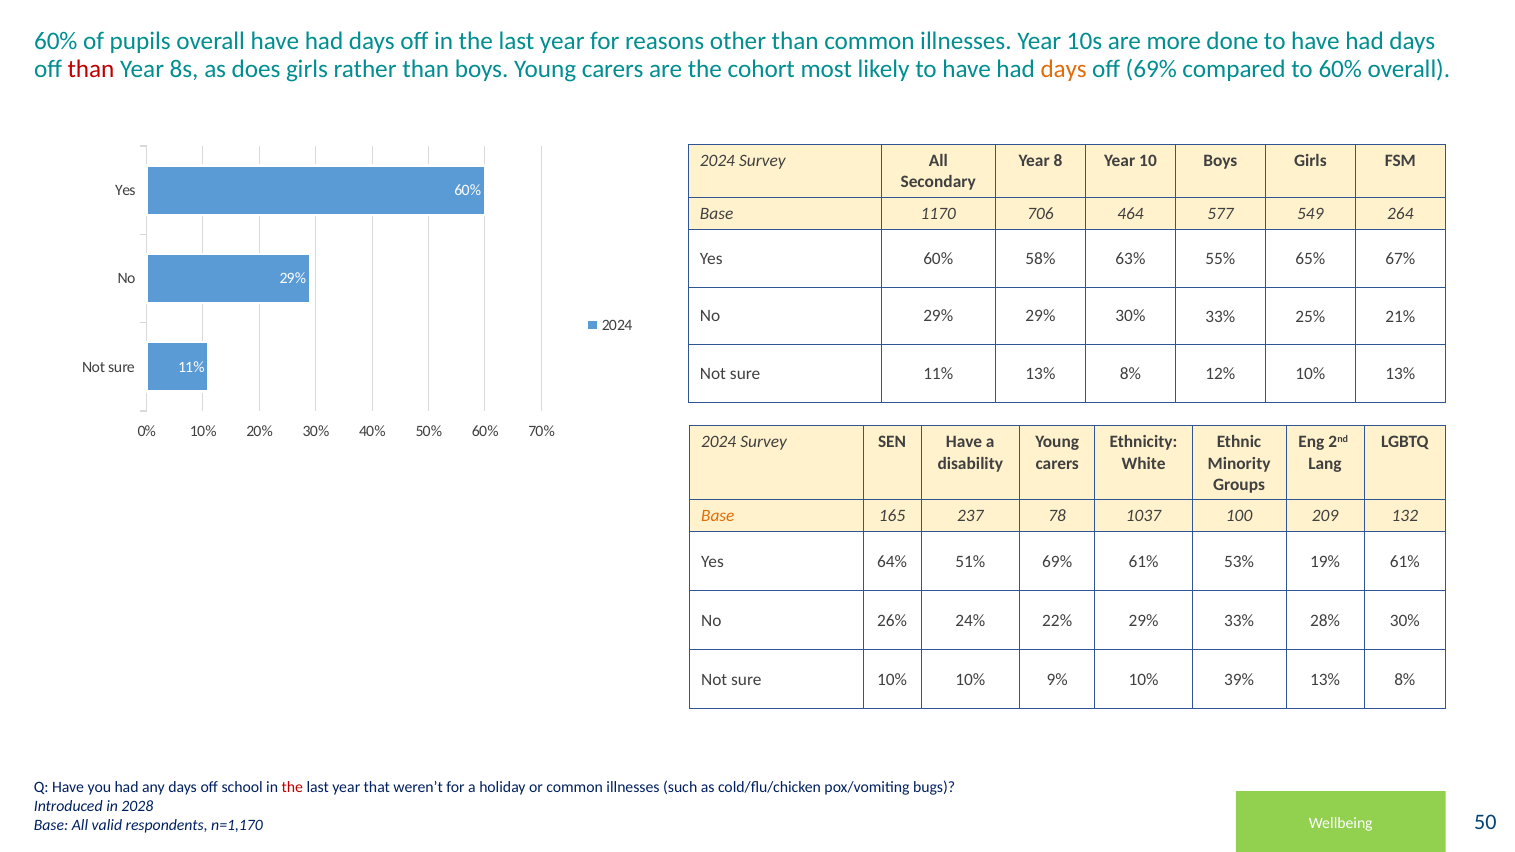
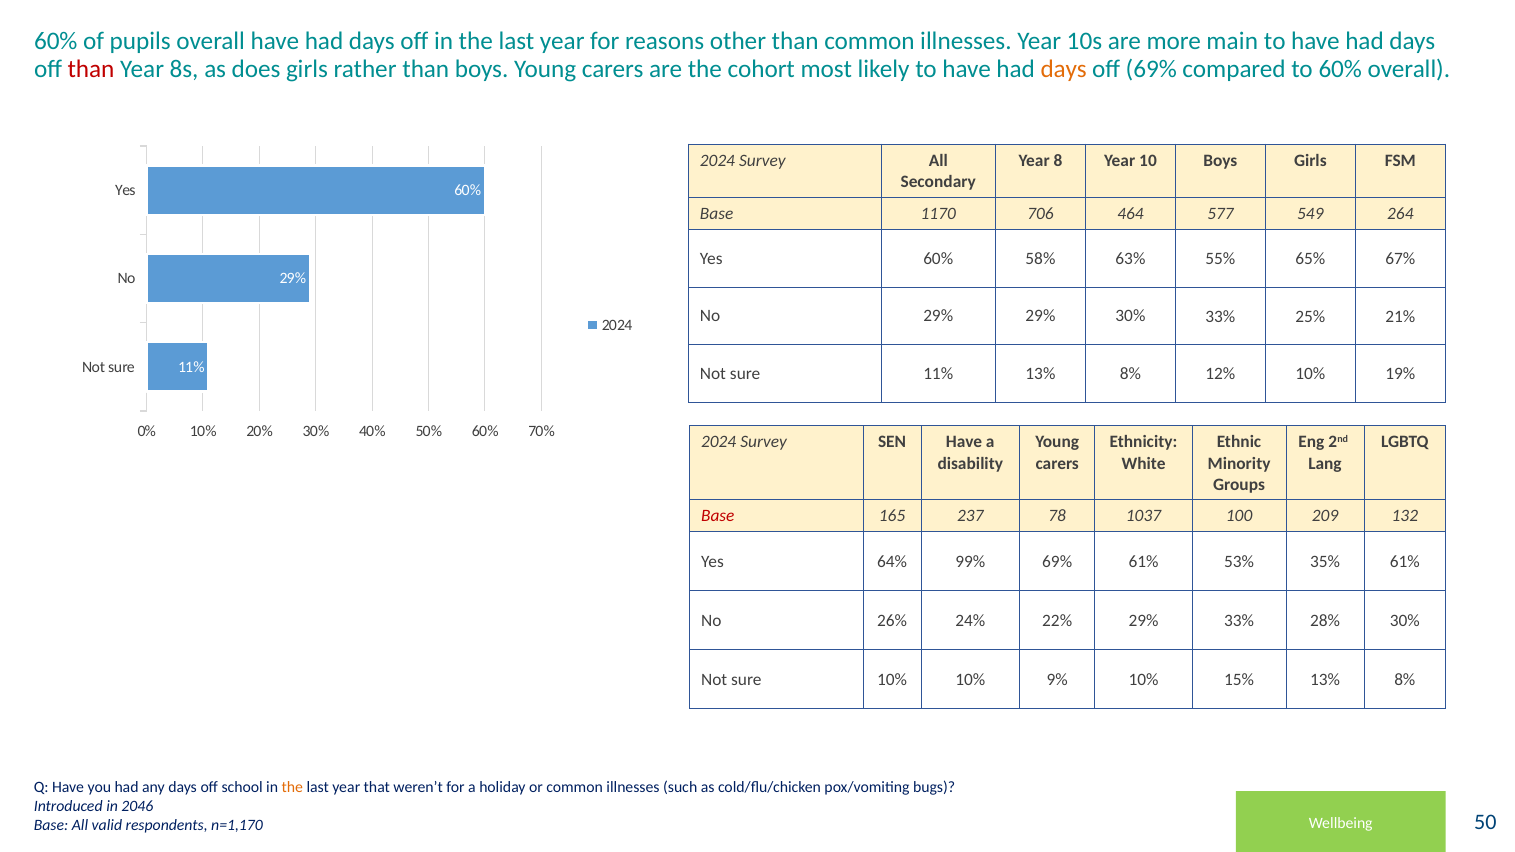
done: done -> main (1232, 42)
10% 13%: 13% -> 19% (1400, 374)
Base colour: orange -> red (718, 516)
51%: 51% -> 99% (970, 562)
19%: 19% -> 35% (1325, 562)
39%: 39% -> 15% (1239, 680)
the colour: red -> orange (292, 788)
2028: 2028 -> 2046 (137, 807)
